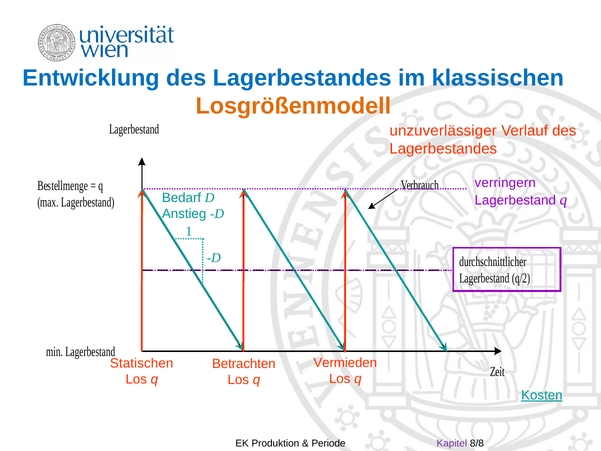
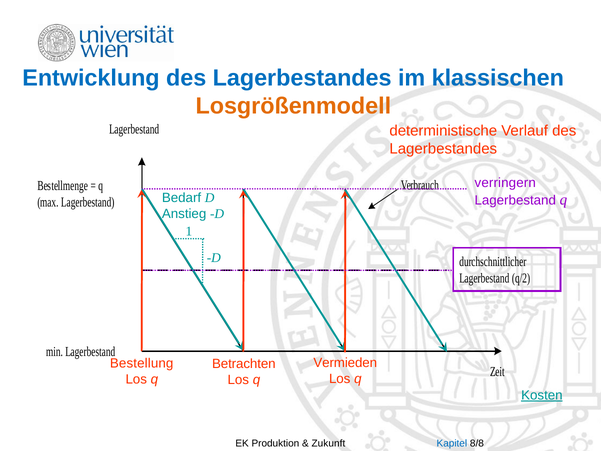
unzuverlässiger: unzuverlässiger -> deterministische (443, 131)
Statischen: Statischen -> Bestellung (142, 363)
Kapitel colour: purple -> blue (452, 443)
Periode: Periode -> Zukunft (328, 443)
